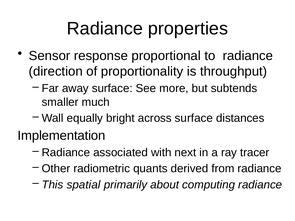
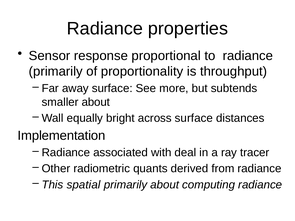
direction: direction -> primarily (56, 71)
smaller much: much -> about (96, 102)
next: next -> deal (185, 153)
